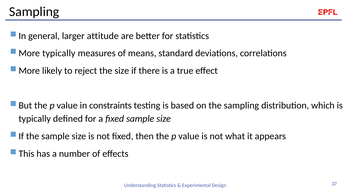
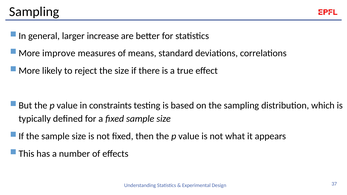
attitude: attitude -> increase (103, 36)
typically: typically -> improve (59, 53)
